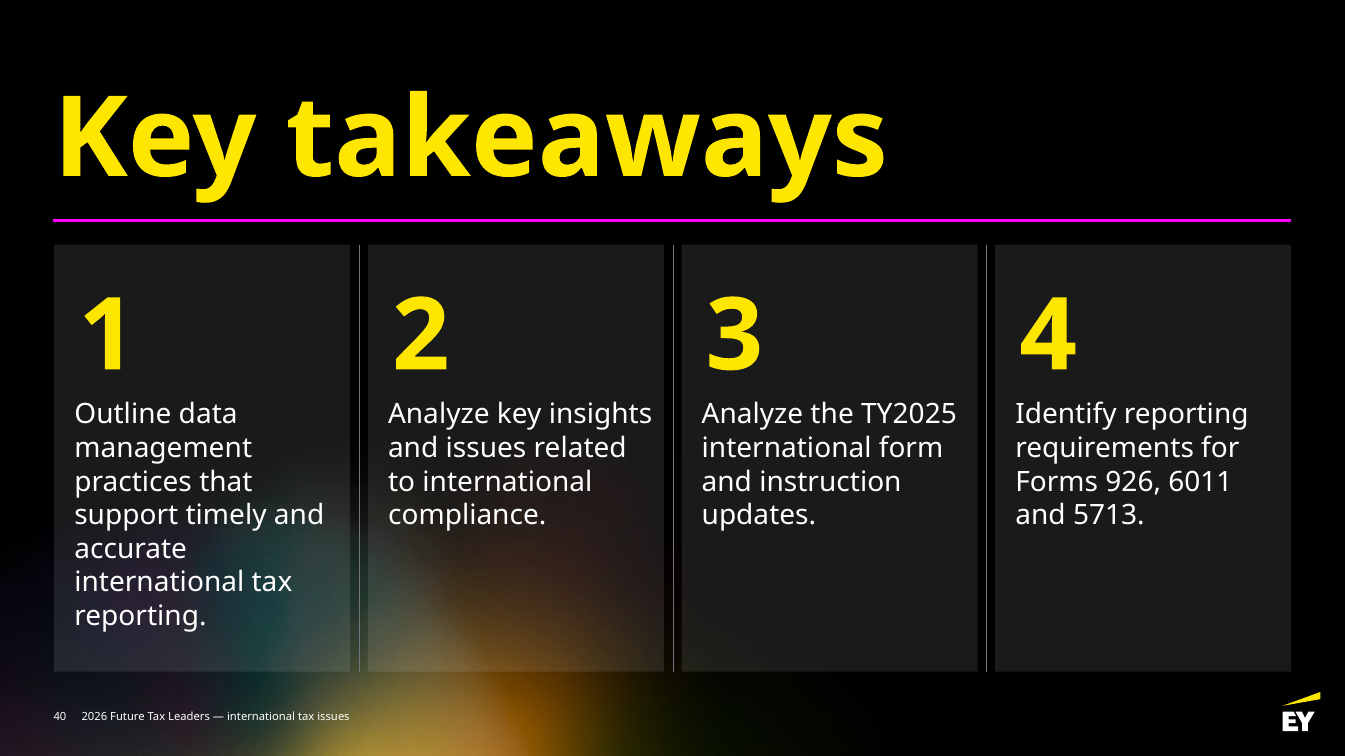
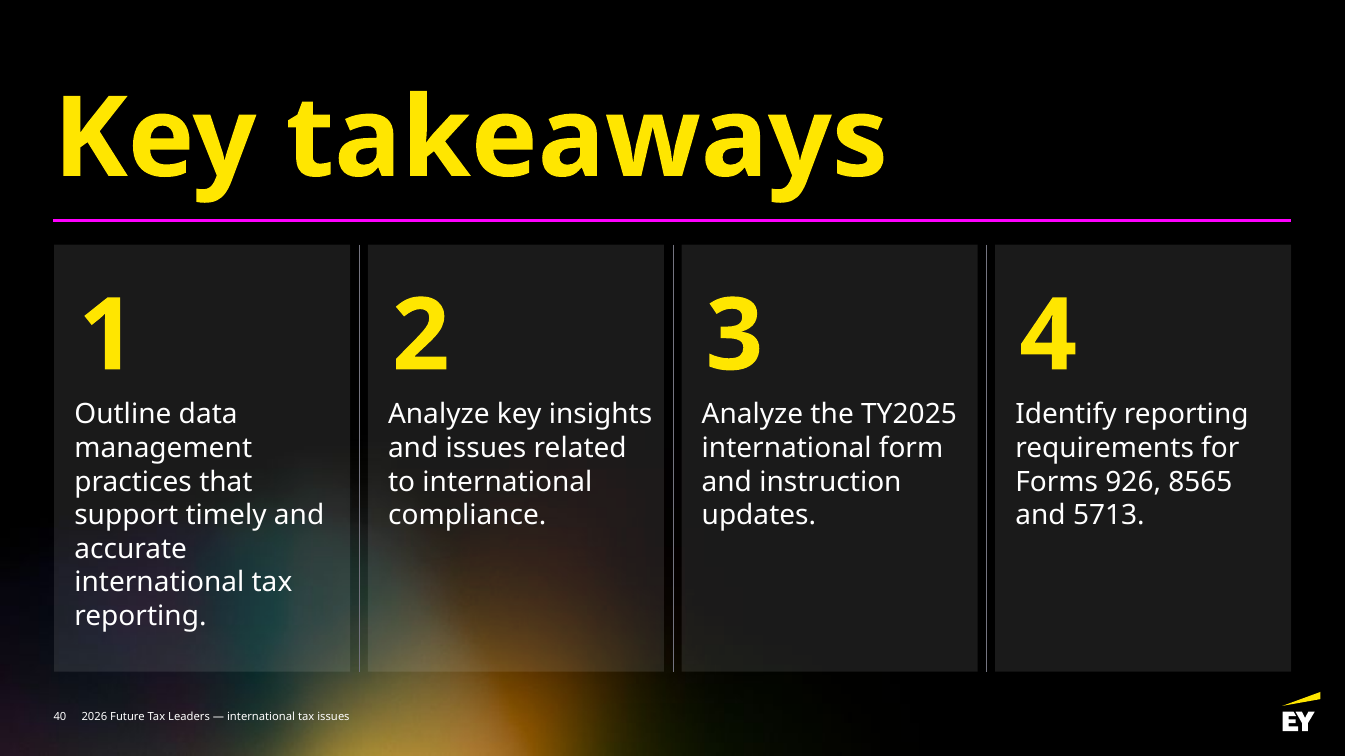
6011: 6011 -> 8565 (1200, 482)
